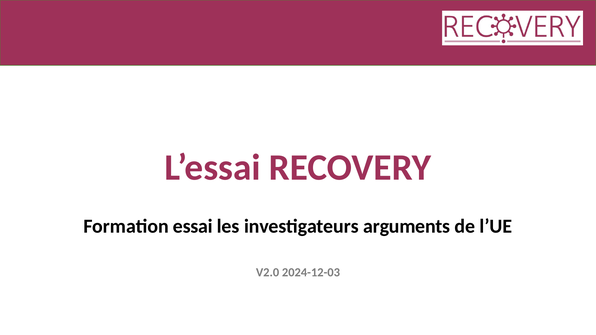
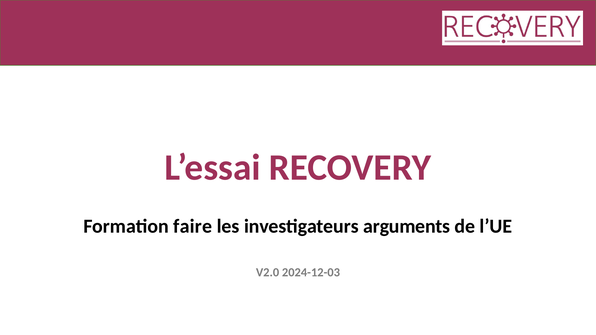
essai: essai -> faire (193, 226)
